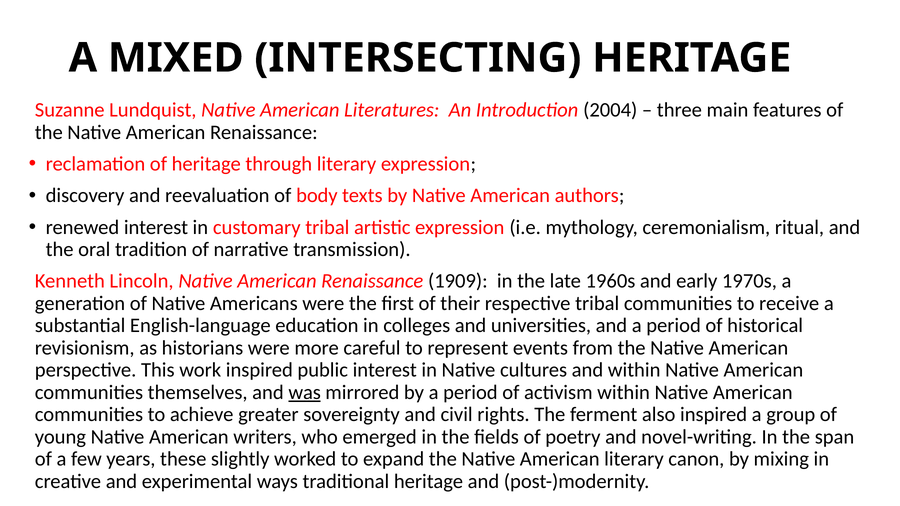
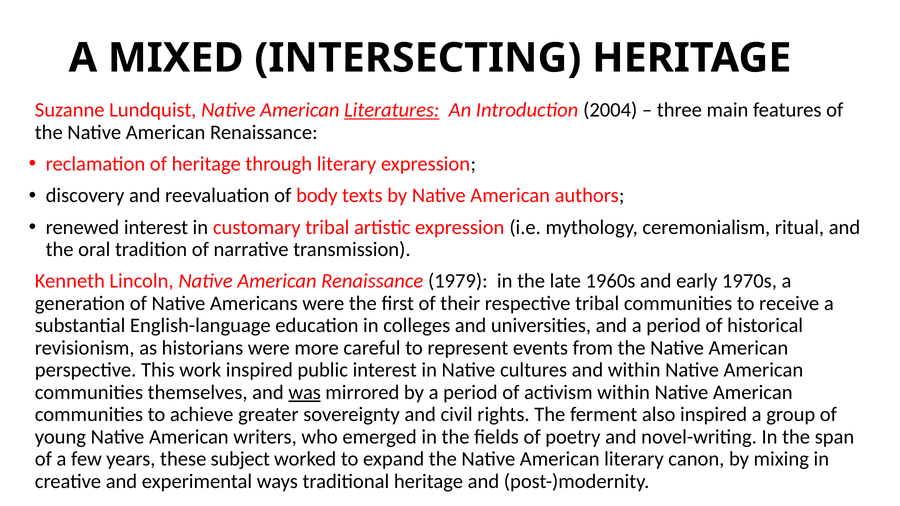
Literatures underline: none -> present (392, 110)
1909: 1909 -> 1979 (458, 281)
slightly: slightly -> subject (240, 459)
